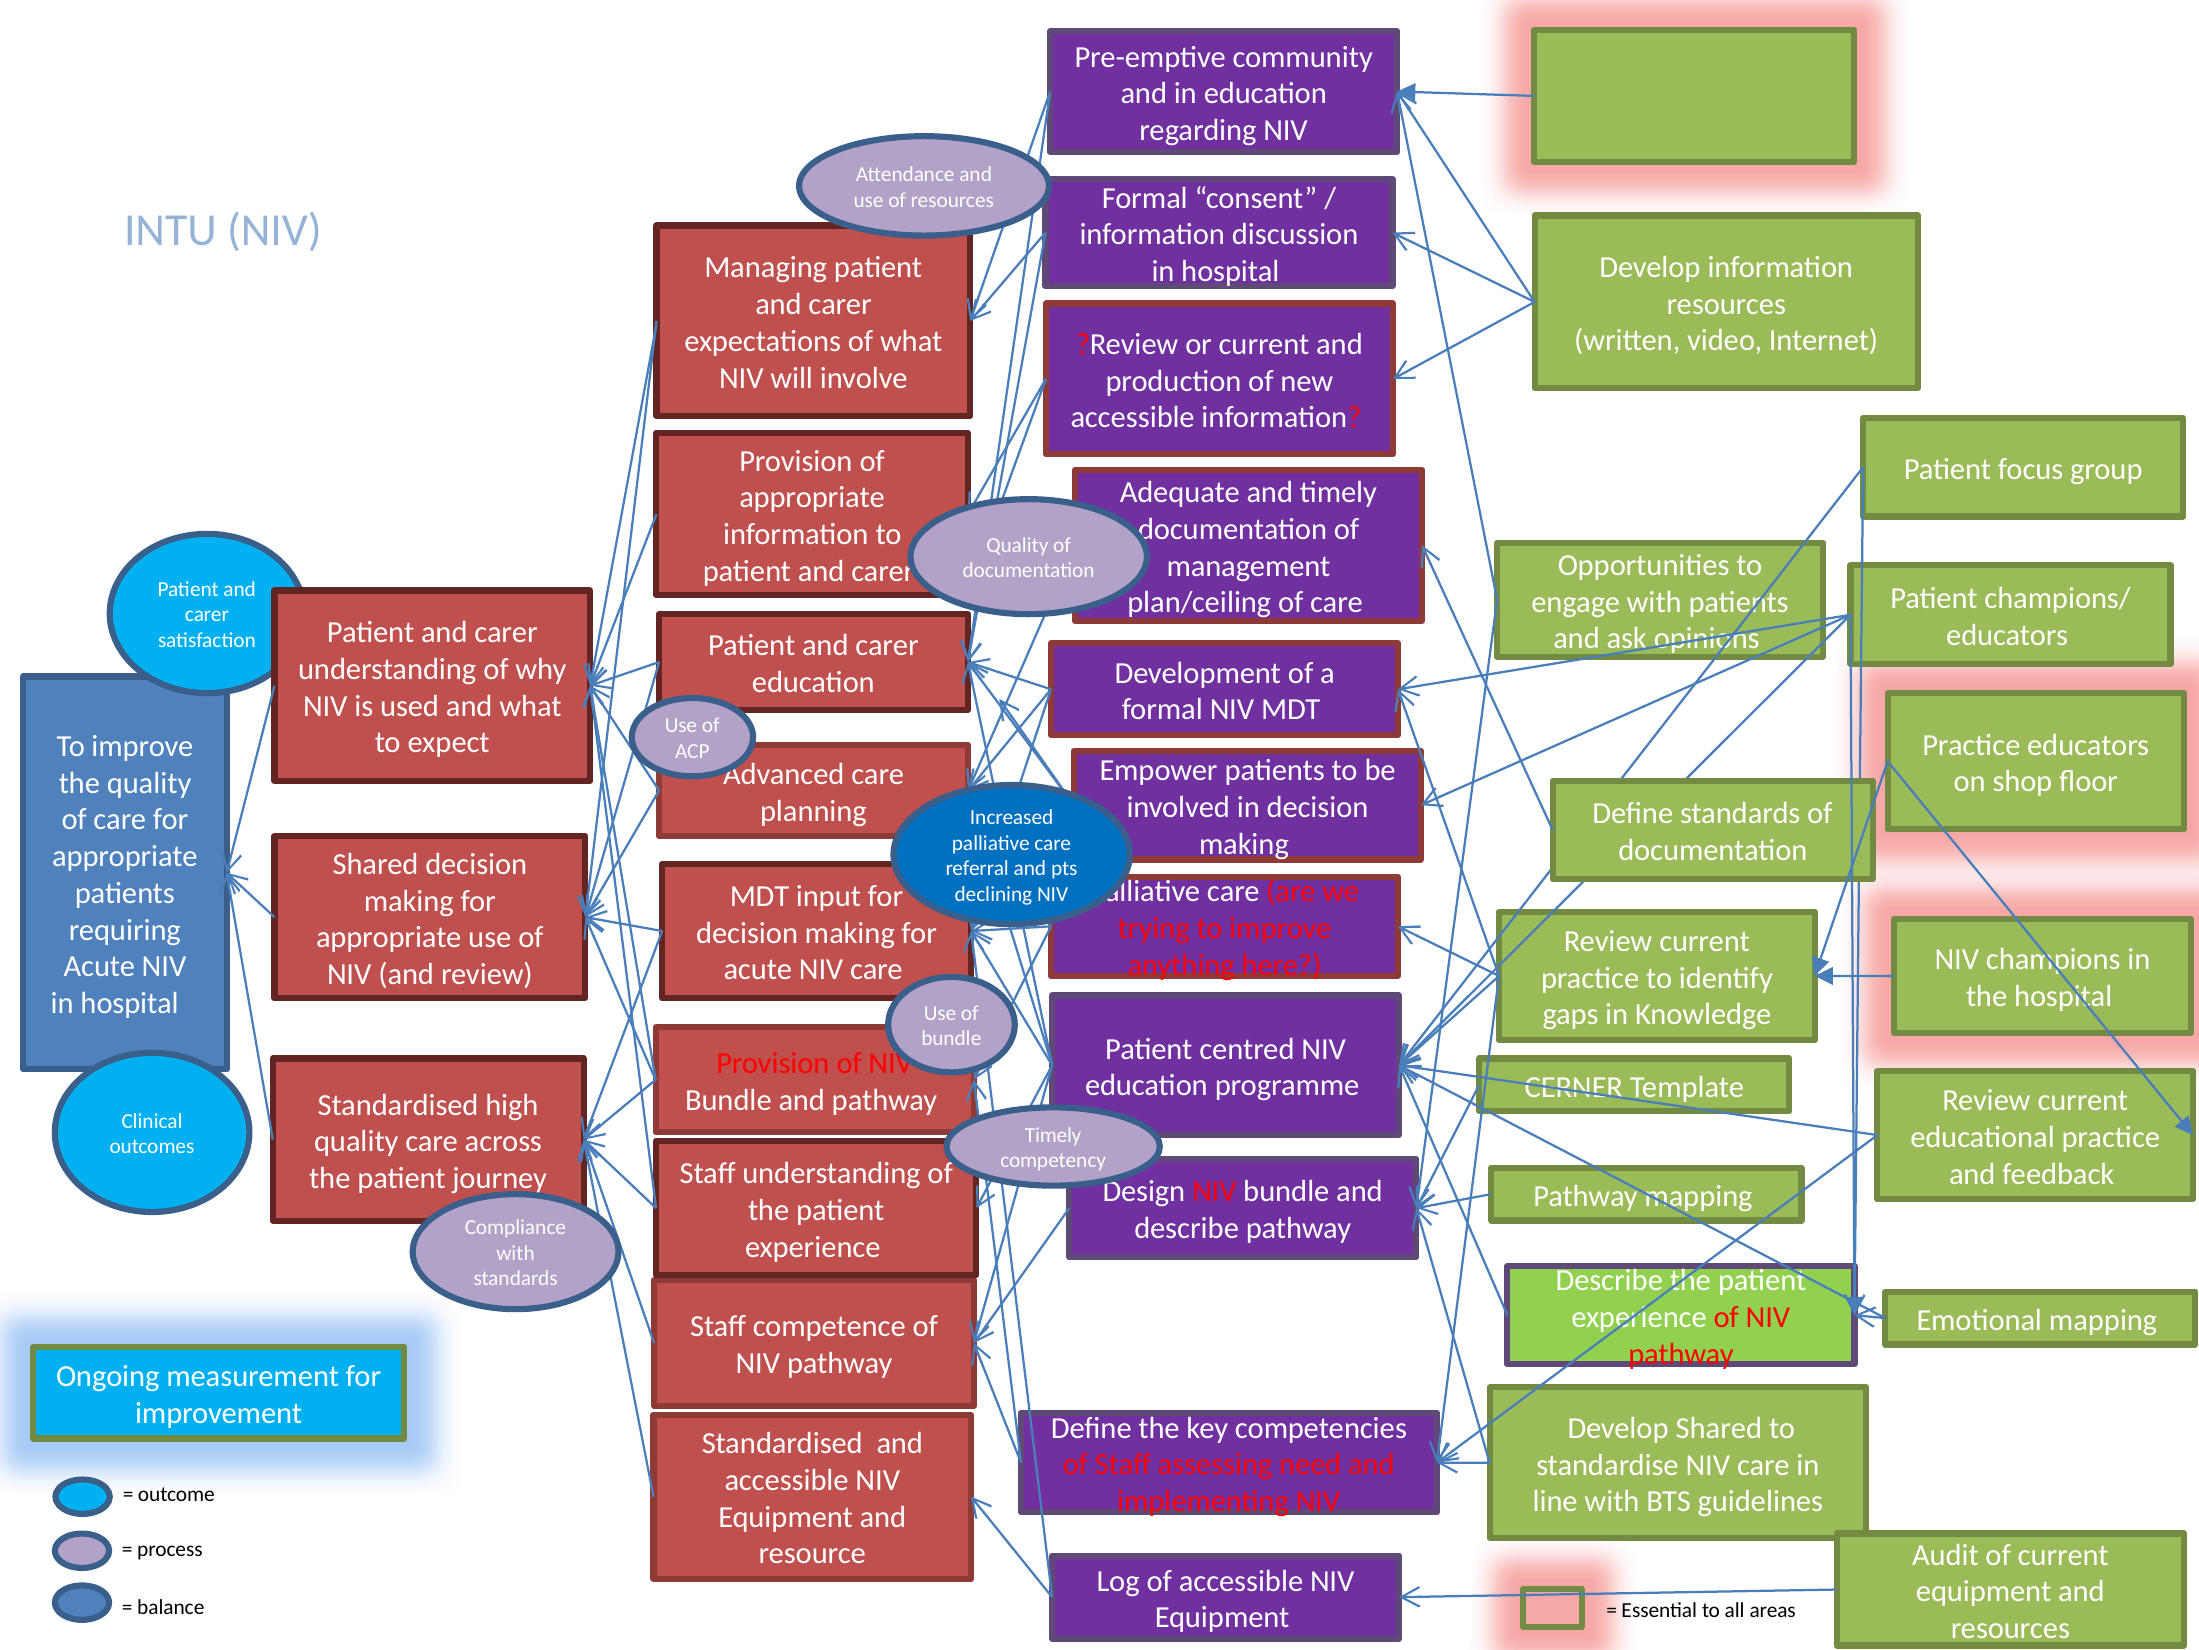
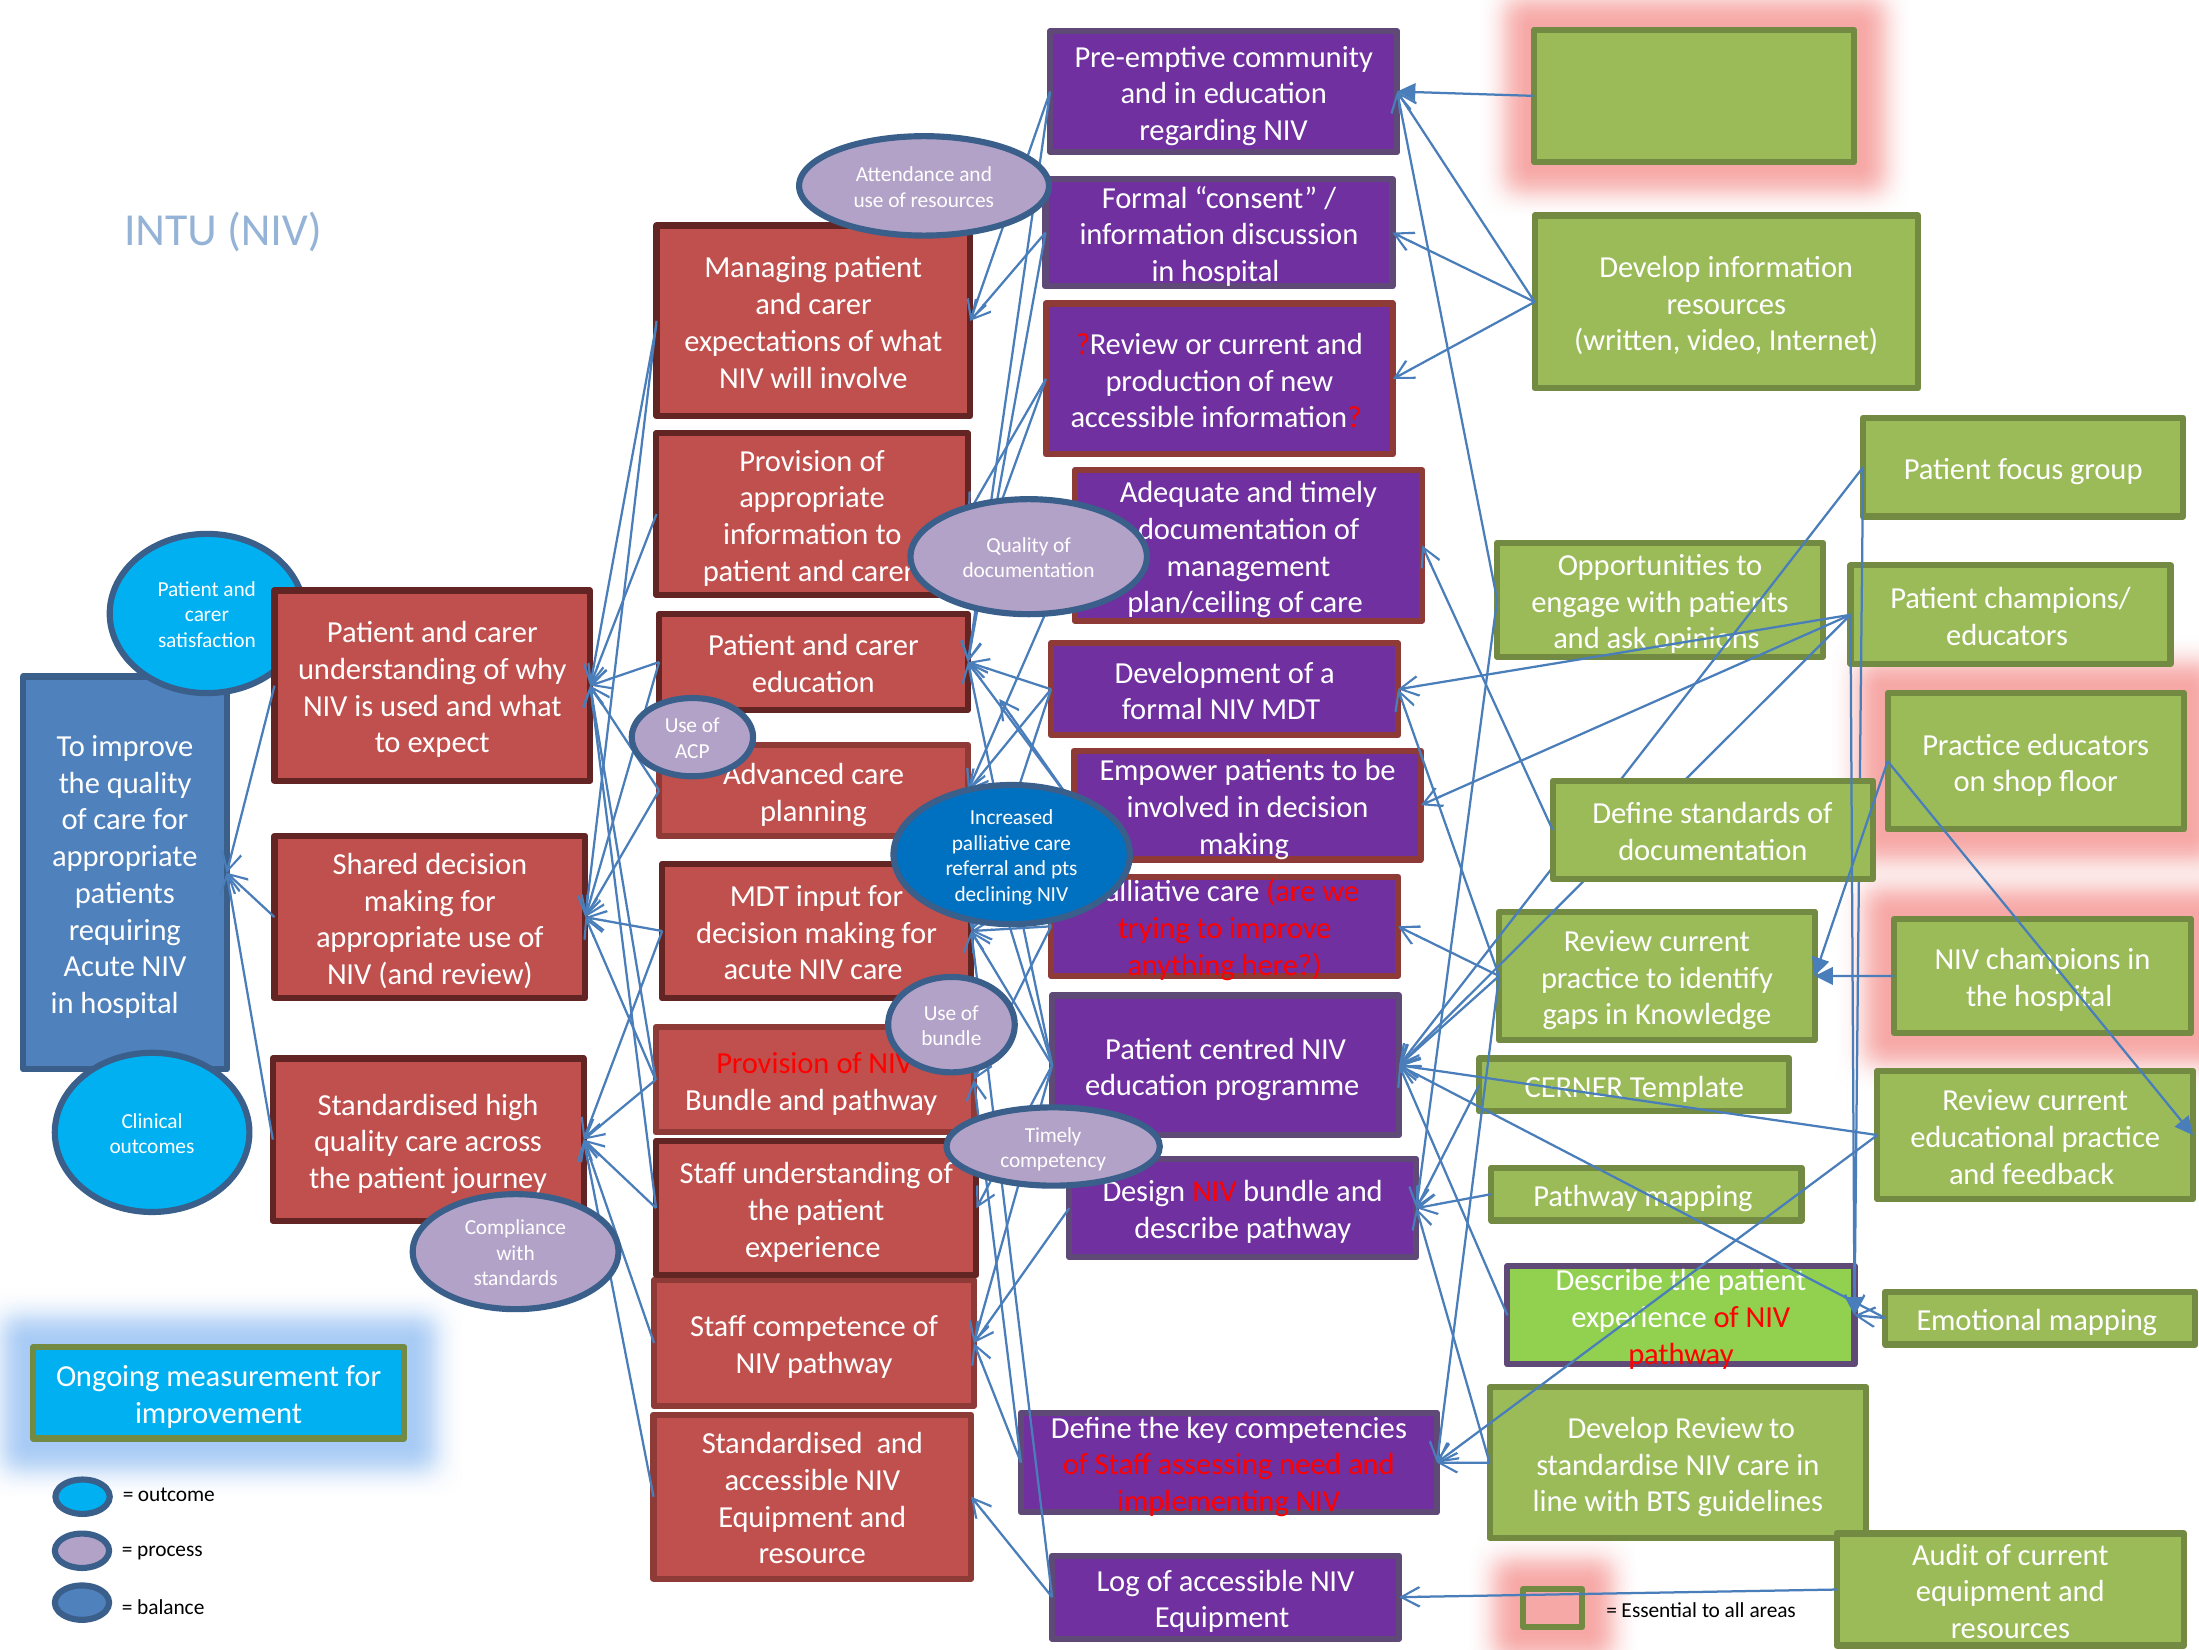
Develop Shared: Shared -> Review (1719, 1428)
